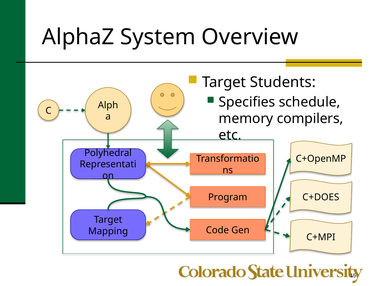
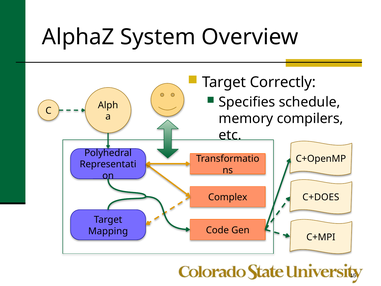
Students: Students -> Correctly (283, 82)
Program: Program -> Complex (228, 197)
